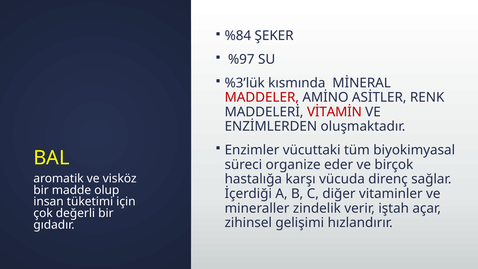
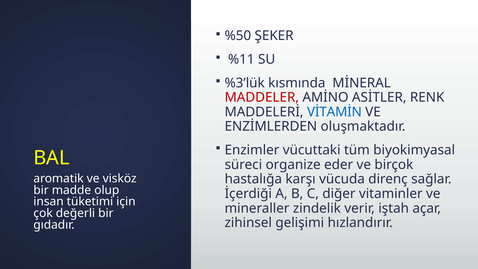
%84: %84 -> %50 (238, 36)
%97: %97 -> %11 (241, 59)
VİTAMİN colour: red -> blue (334, 112)
